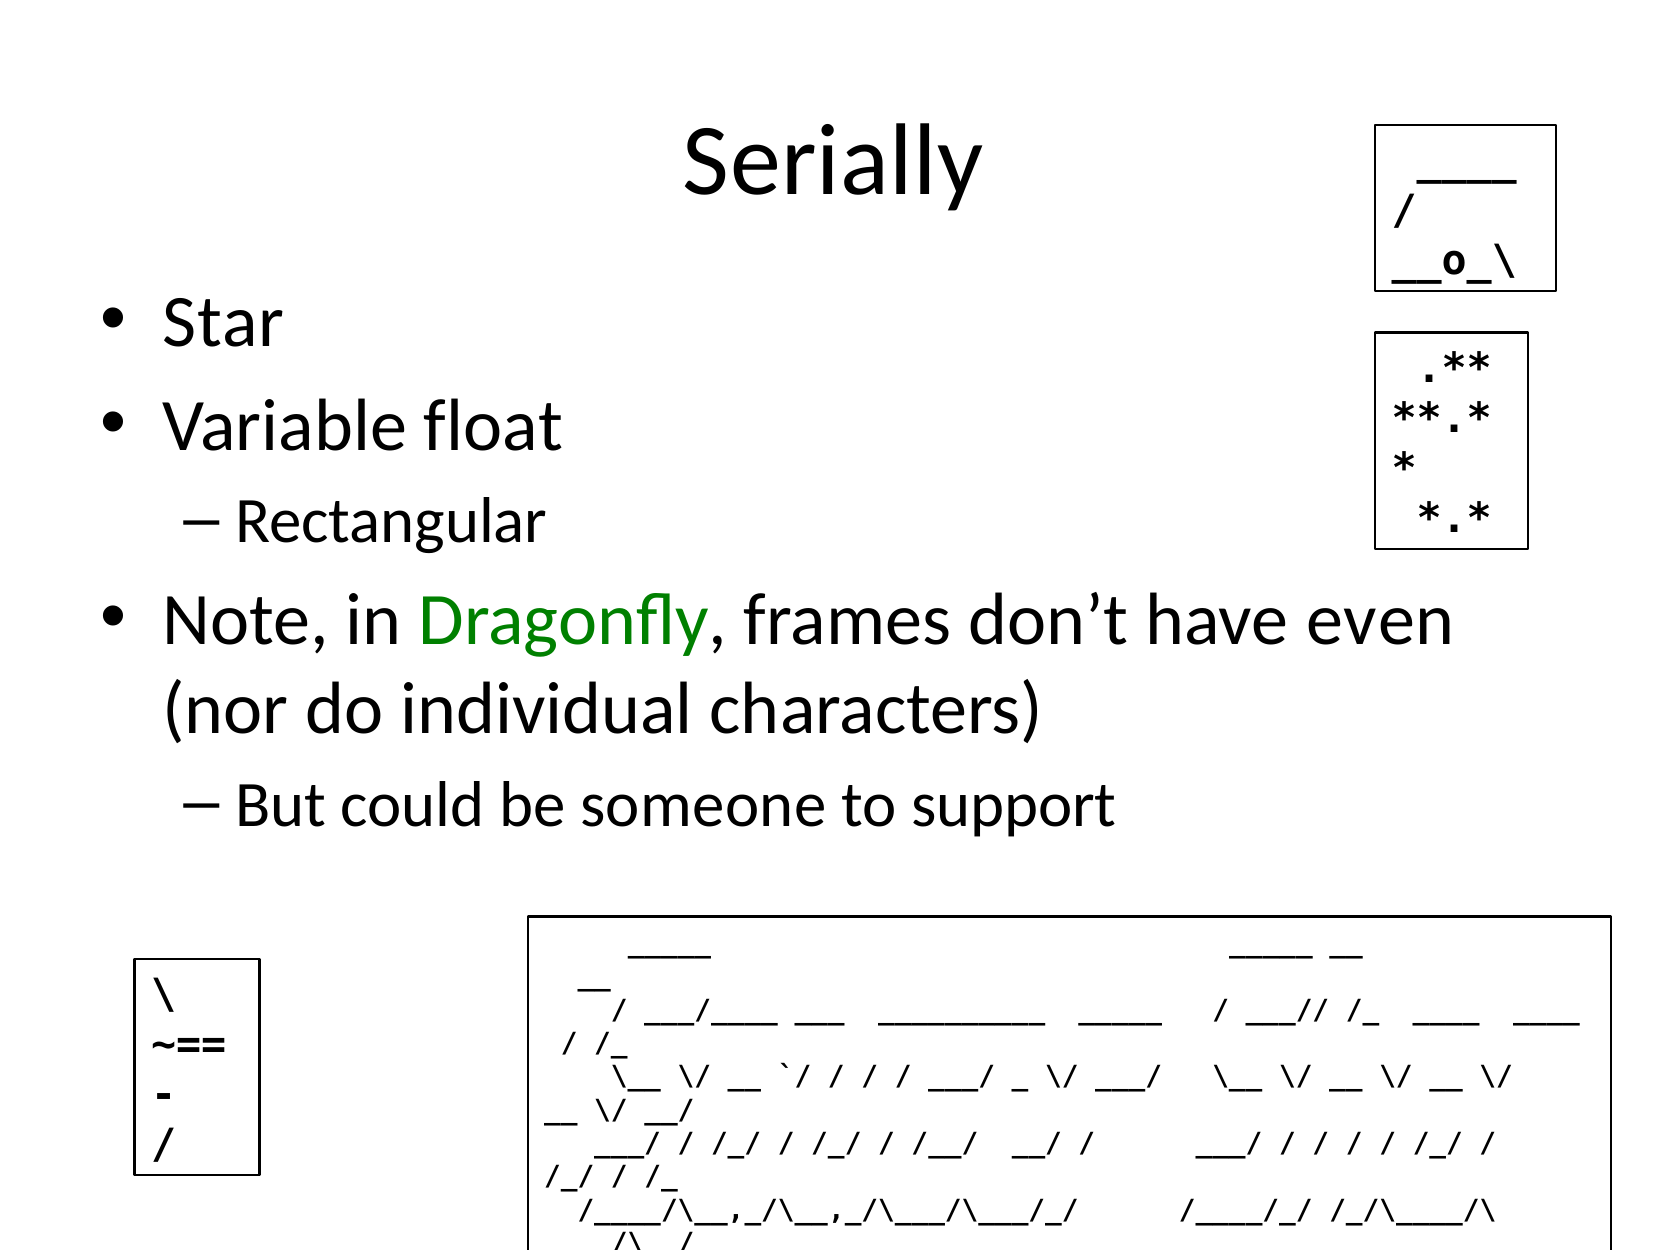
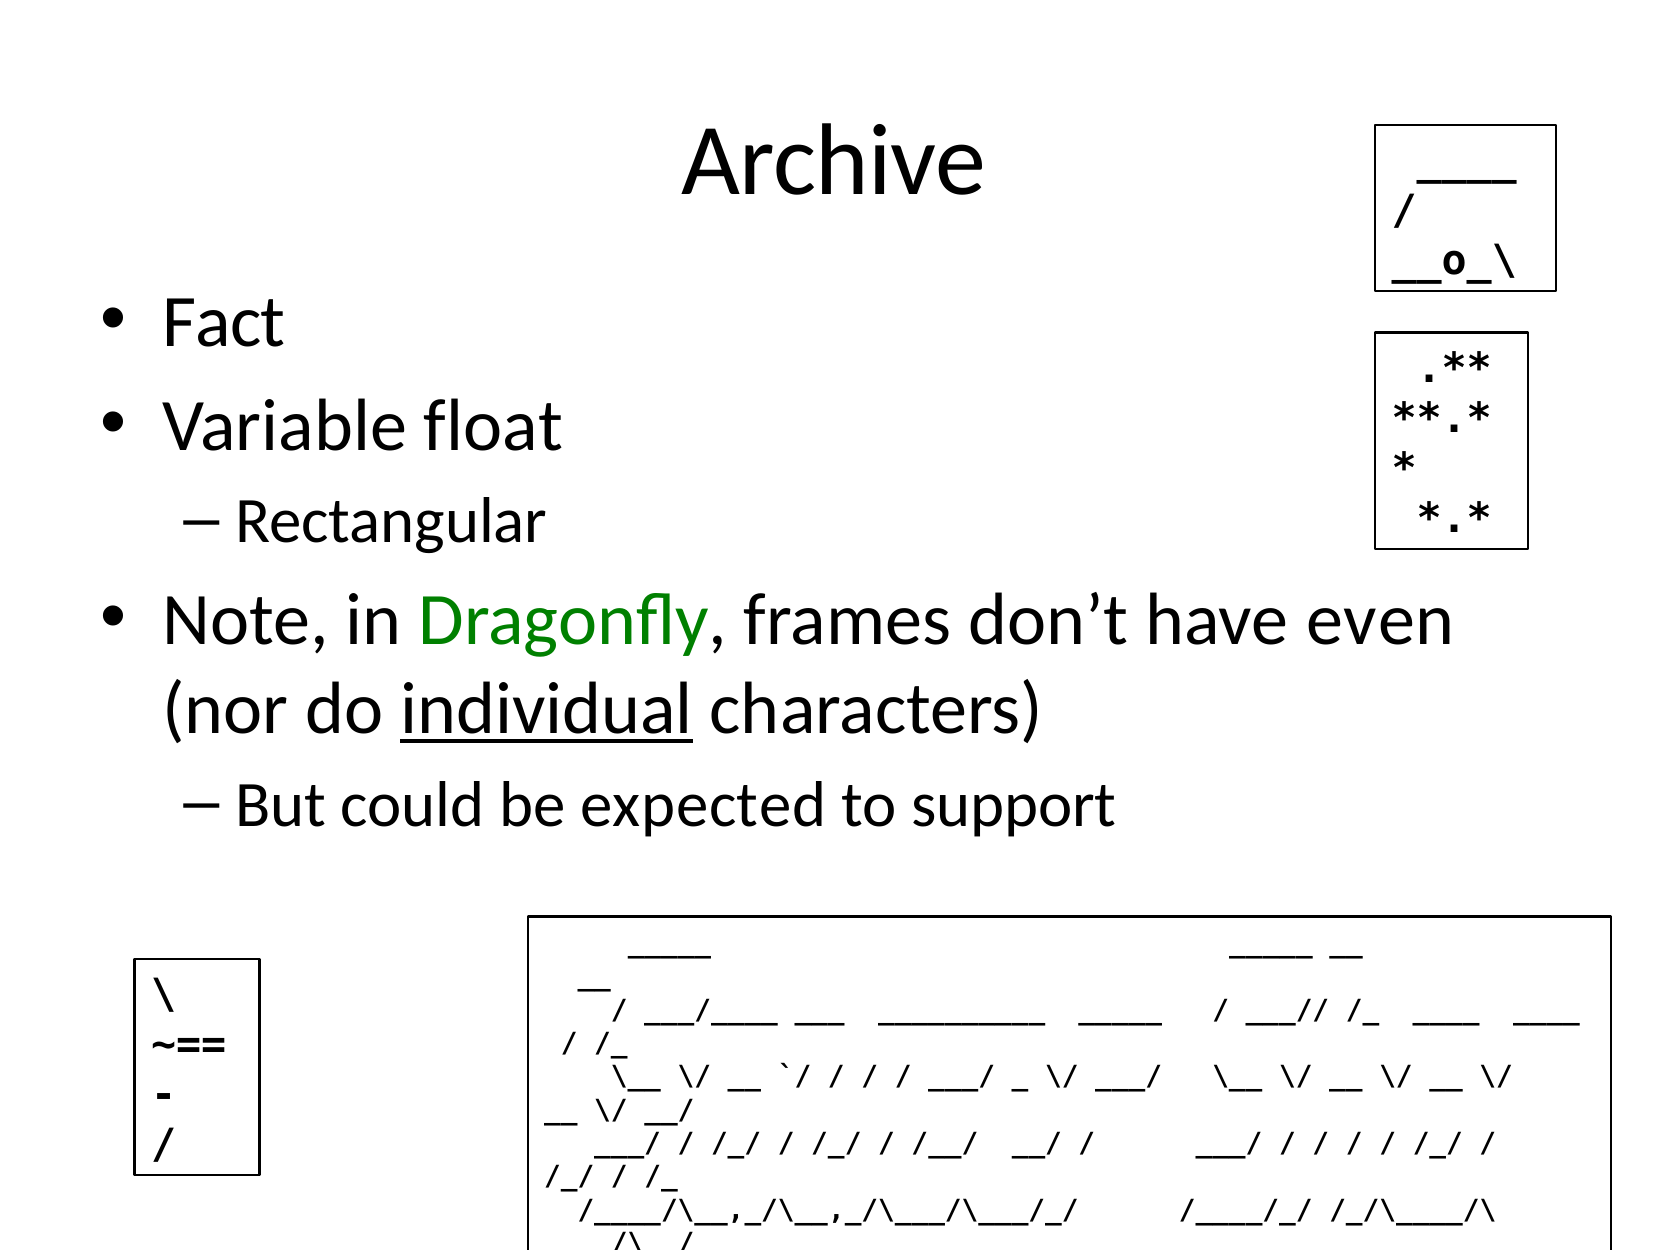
Serially: Serially -> Archive (834, 161)
Star: Star -> Fact (224, 322)
individual underline: none -> present (547, 709)
someone: someone -> expected (703, 805)
